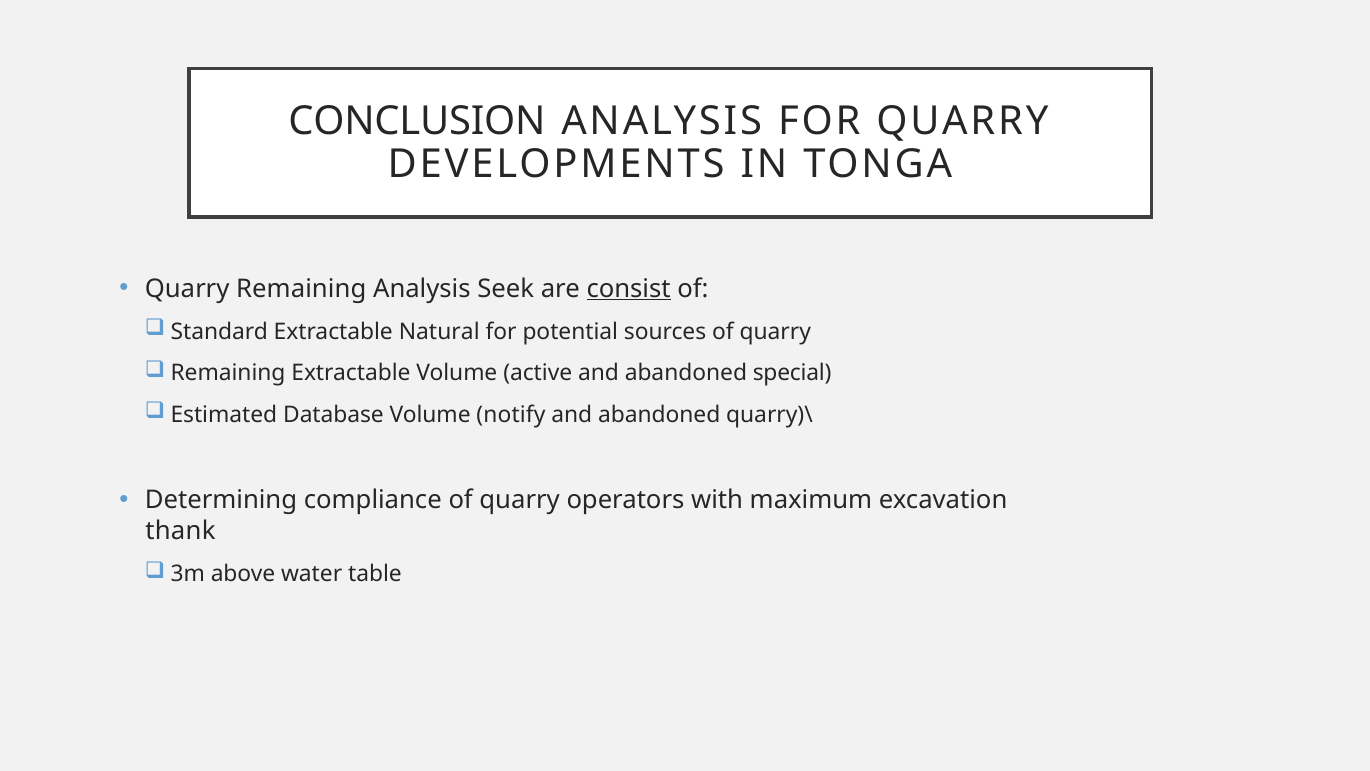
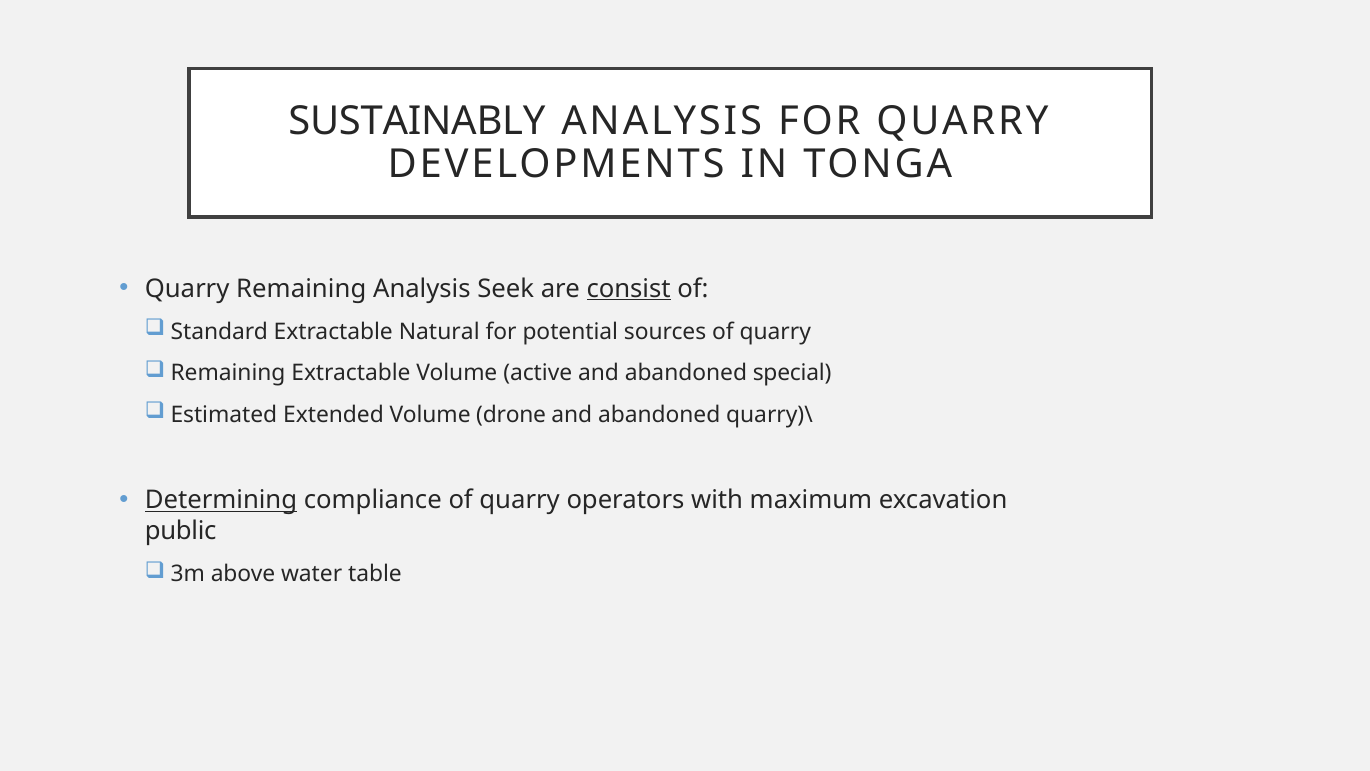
CONCLUSION: CONCLUSION -> SUSTAINABLY (417, 121)
Database: Database -> Extended (333, 415)
notify: notify -> drone (511, 415)
Determining underline: none -> present (221, 500)
thank: thank -> public (181, 531)
